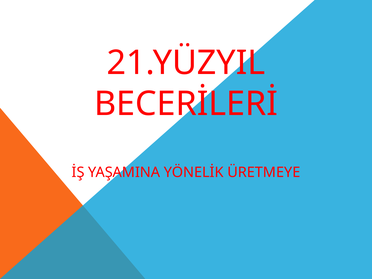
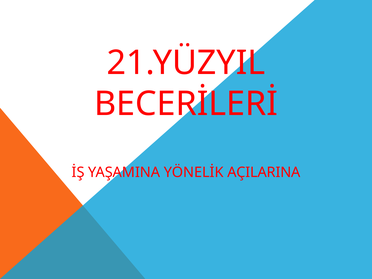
ÜRETMEYE: ÜRETMEYE -> AÇILARINA (264, 172)
